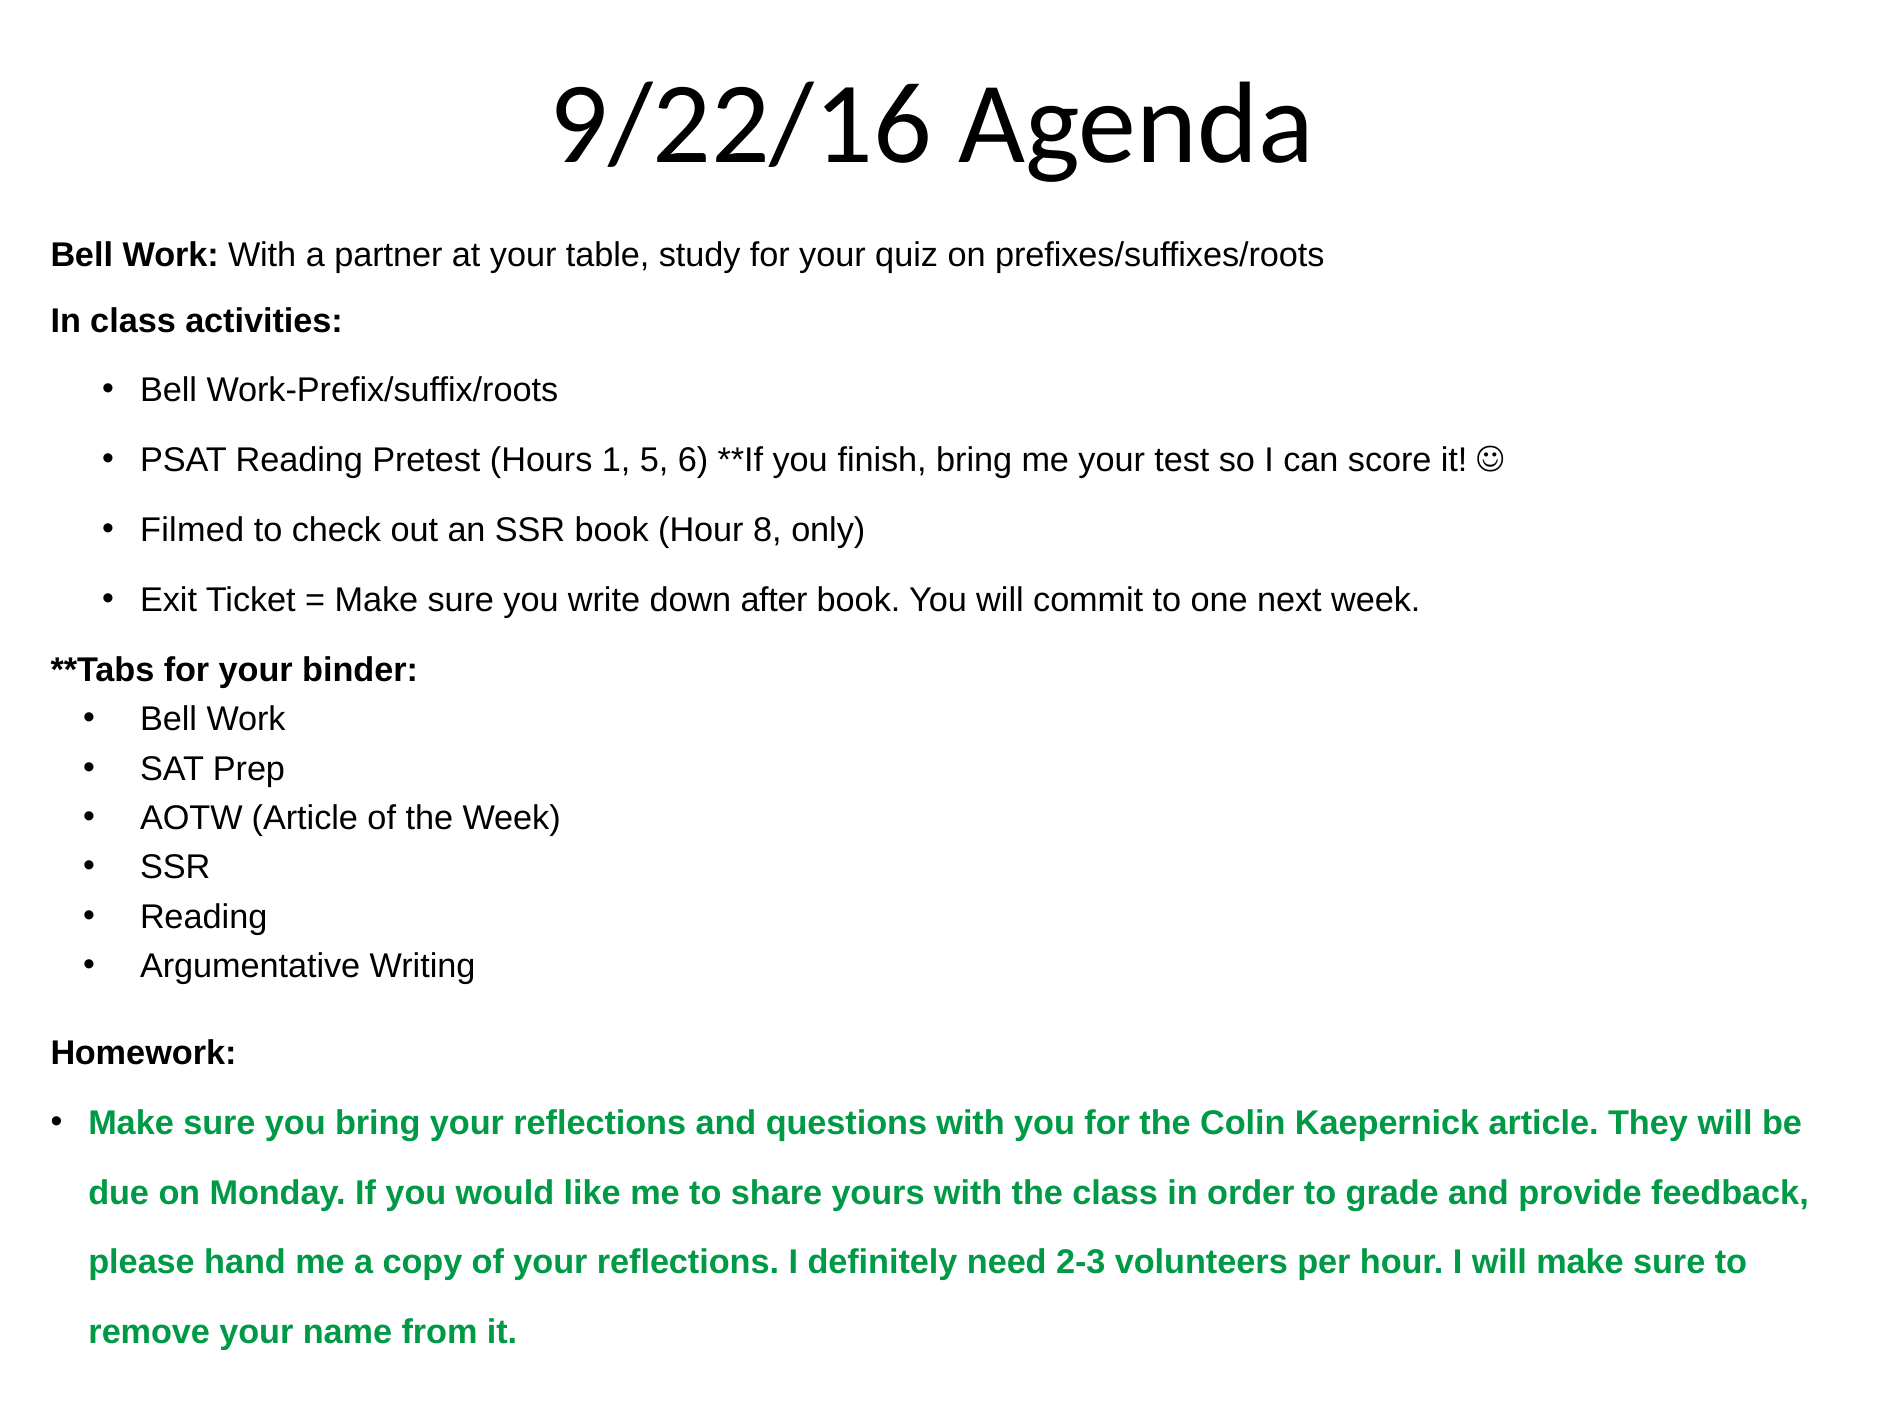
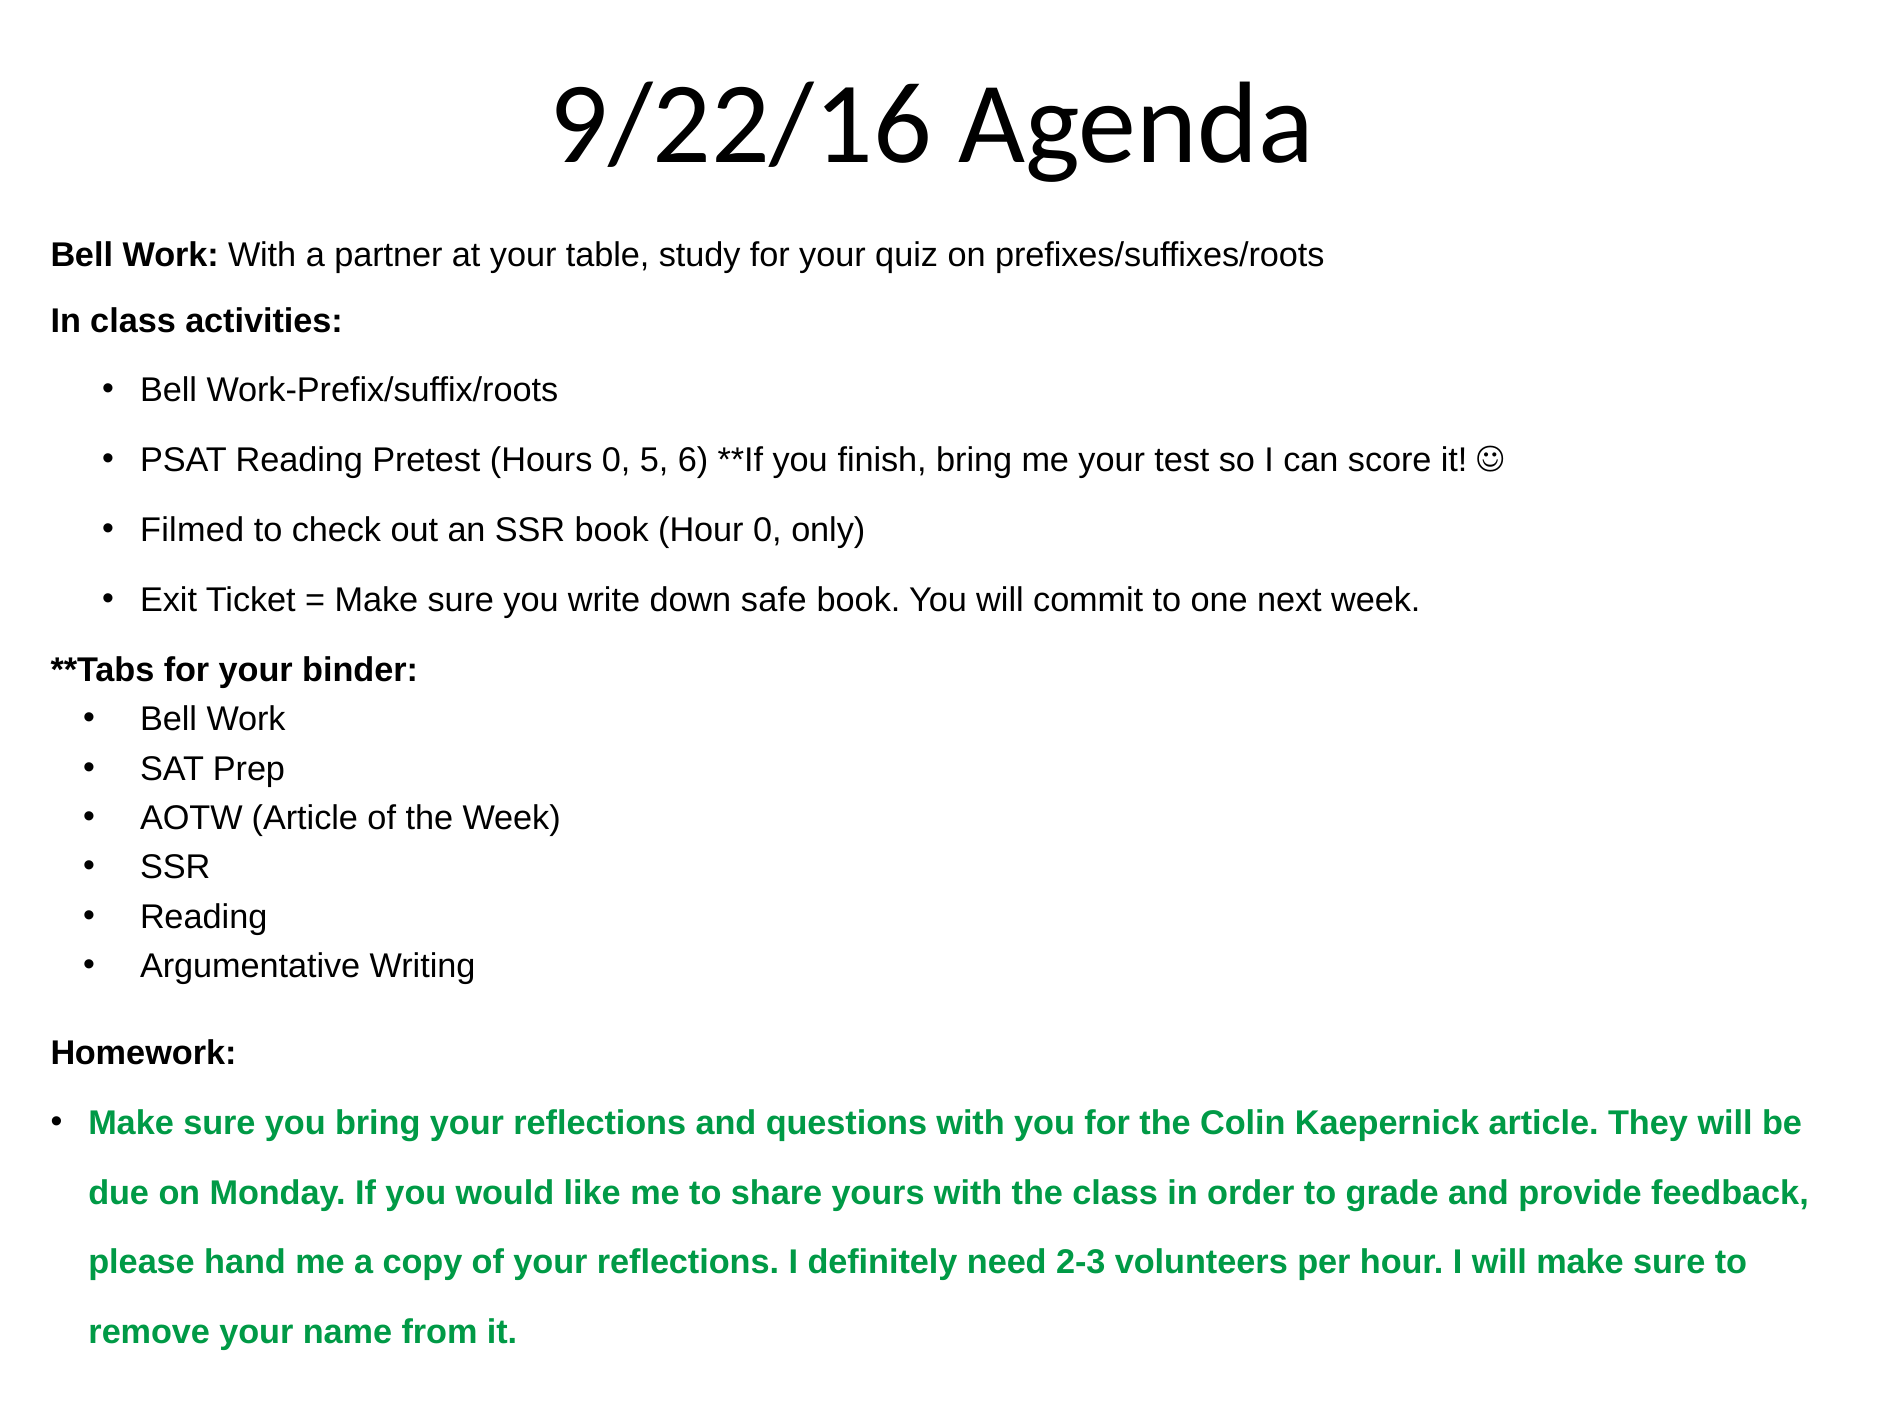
Hours 1: 1 -> 0 (616, 461)
Hour 8: 8 -> 0 (767, 530)
after: after -> safe (774, 600)
